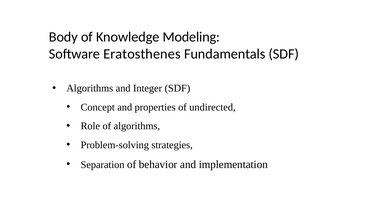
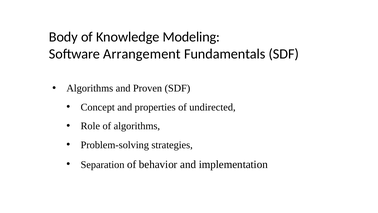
Eratosthenes: Eratosthenes -> Arrangement (142, 54)
Integer: Integer -> Proven (148, 88)
